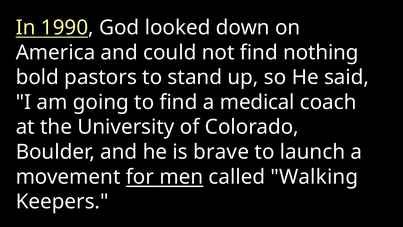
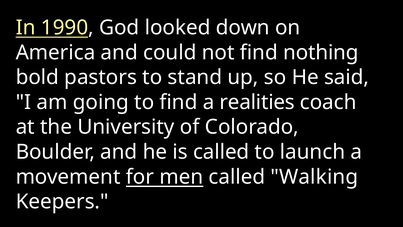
medical: medical -> realities (257, 102)
is brave: brave -> called (221, 152)
